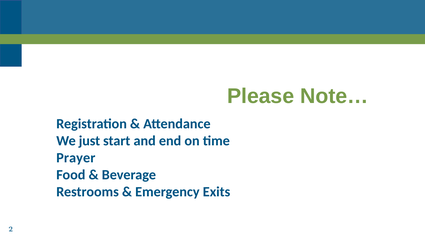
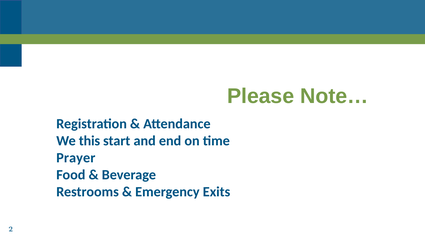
just: just -> this (89, 141)
